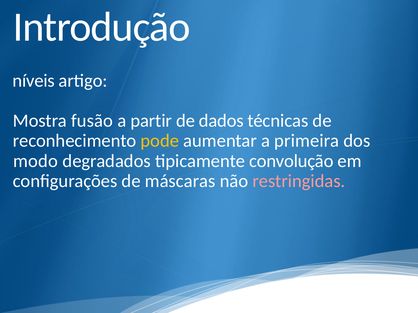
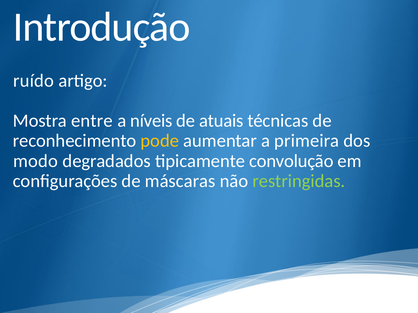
níveis: níveis -> ruído (33, 81)
fusão: fusão -> entre (92, 121)
partir: partir -> níveis (151, 121)
dados: dados -> atuais (221, 121)
restringidas colour: pink -> light green (299, 181)
